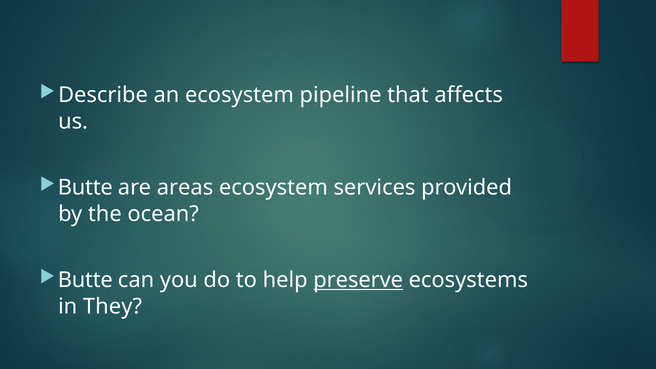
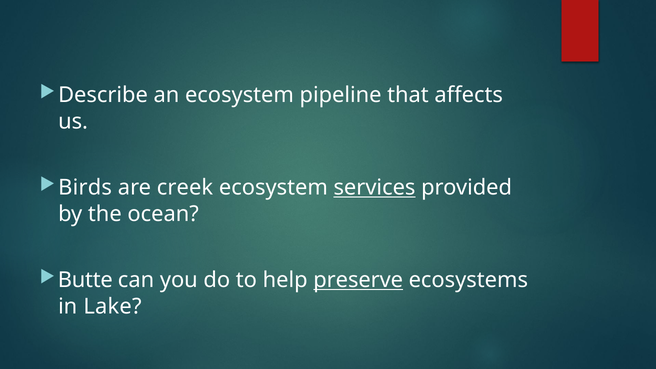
Butte: Butte -> Birds (85, 188)
areas: areas -> creek (185, 188)
services underline: none -> present (374, 188)
They: They -> Lake (112, 306)
